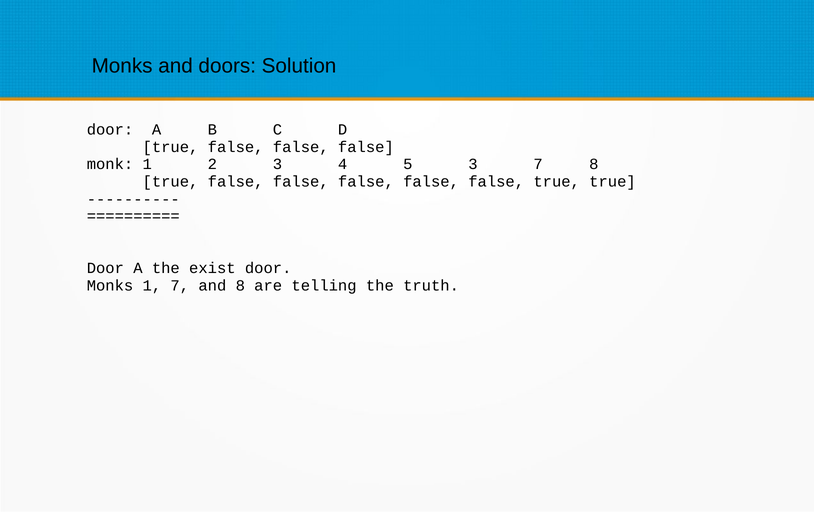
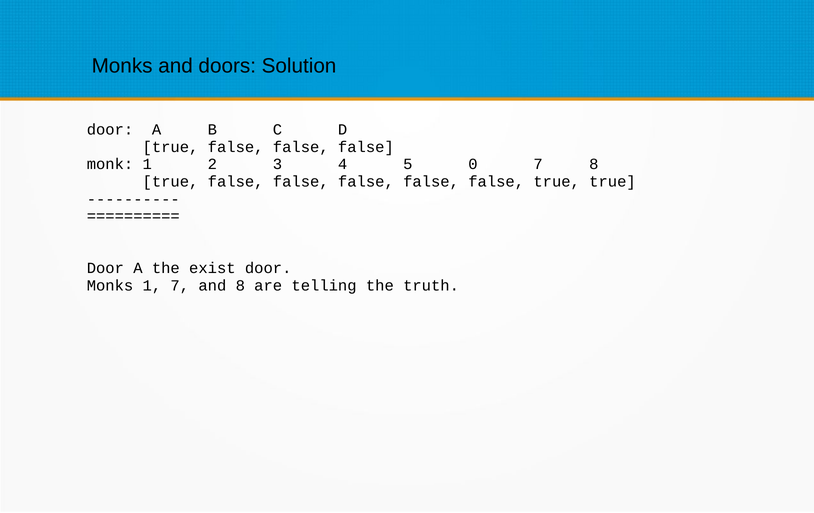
5 3: 3 -> 0 (473, 164)
